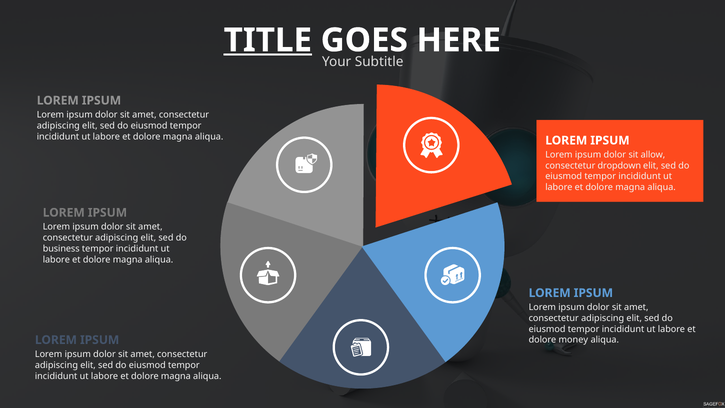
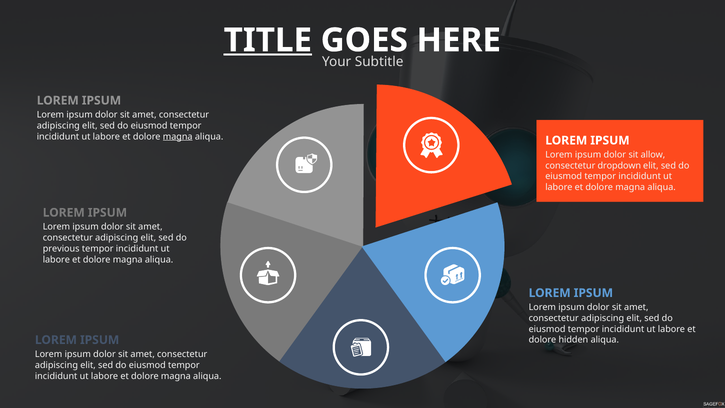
magna underline: none -> present (178, 137)
business: business -> previous (61, 249)
money: money -> hidden (573, 340)
